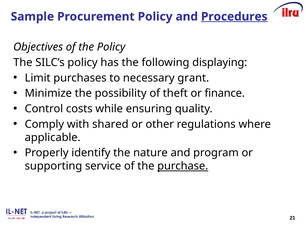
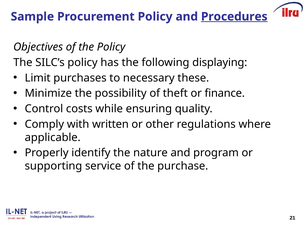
grant: grant -> these (193, 78)
shared: shared -> written (110, 124)
purchase underline: present -> none (183, 166)
